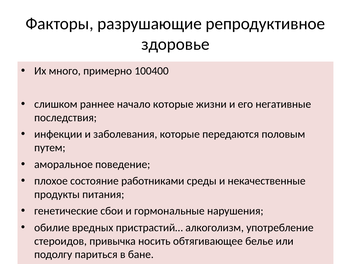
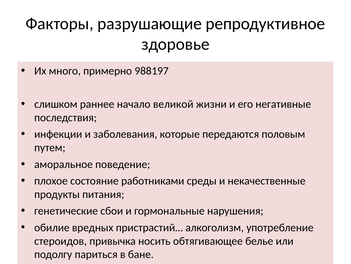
100400: 100400 -> 988197 (152, 71)
начало которые: которые -> великой (173, 104)
